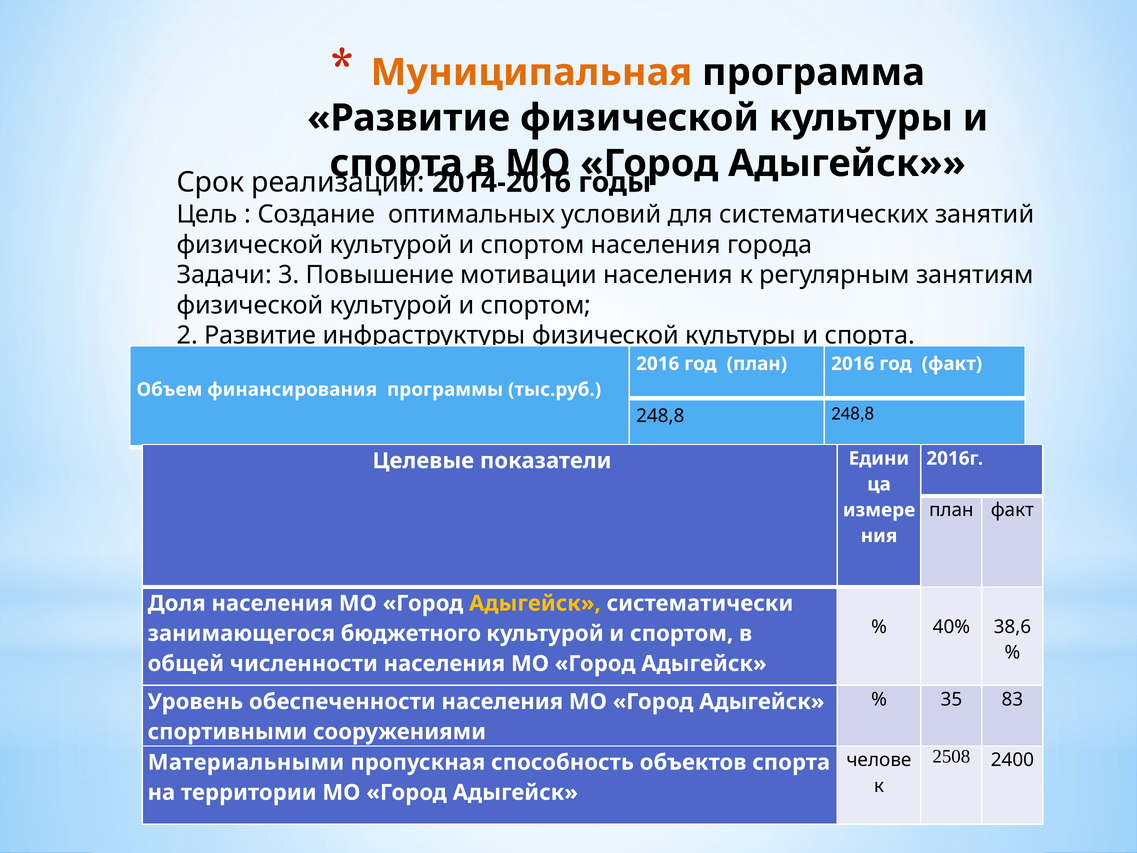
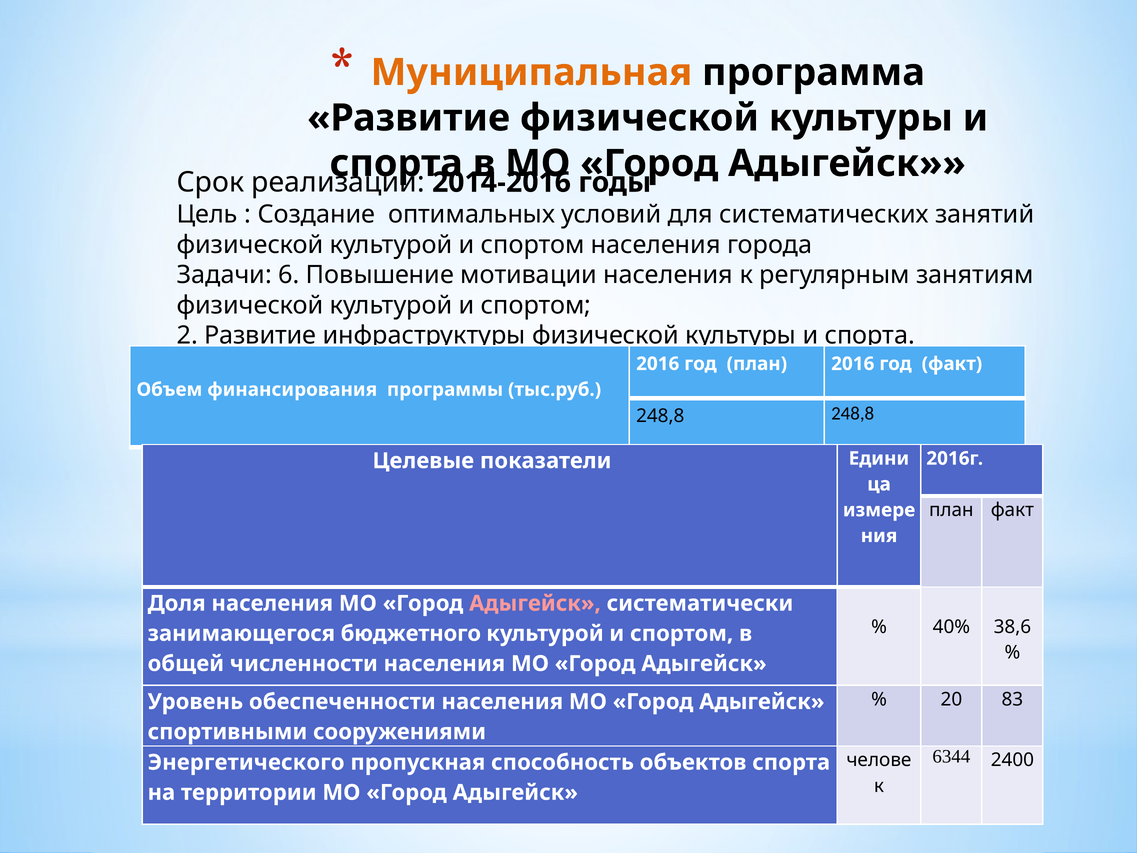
3: 3 -> 6 (289, 275)
Адыгейск colour: yellow -> pink (535, 603)
35: 35 -> 20 (951, 699)
2508: 2508 -> 6344 (951, 756)
Материальными: Материальными -> Энергетического (246, 762)
